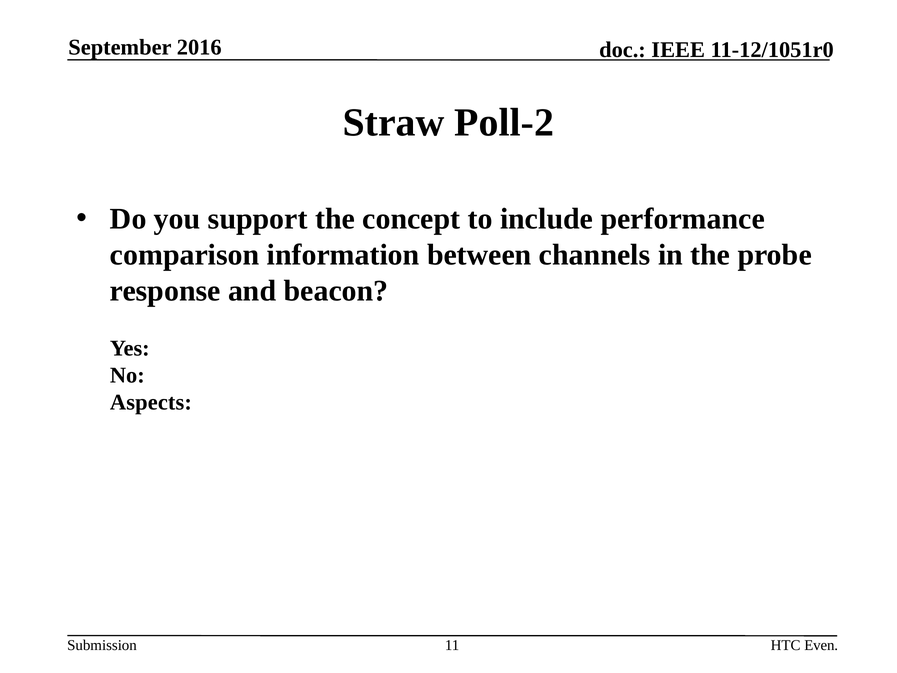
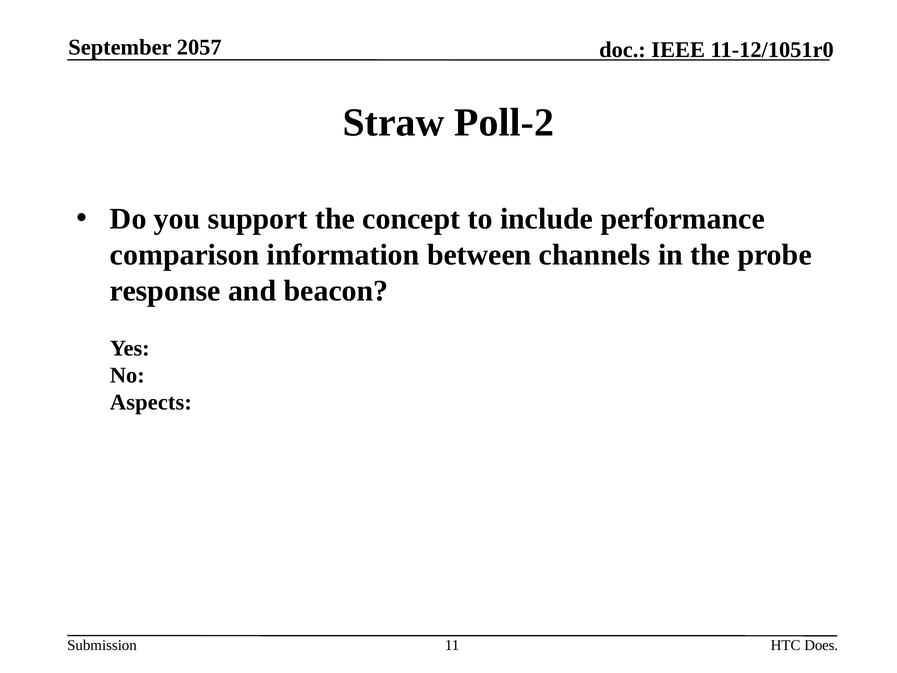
2016: 2016 -> 2057 (199, 48)
Even: Even -> Does (821, 645)
